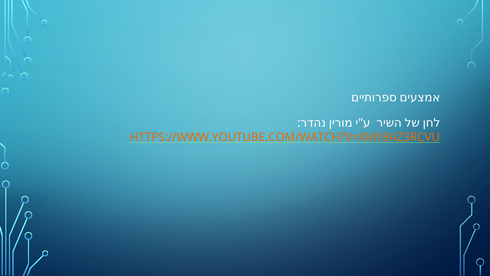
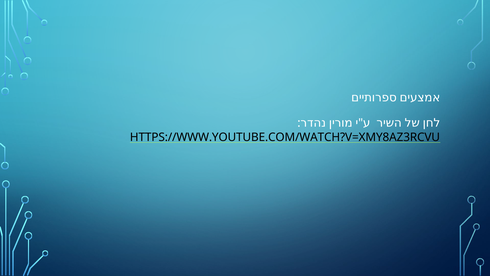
HTTPS://WWW.YOUTUBE.COM/WATCH?V=XMY8AZ3RCVU colour: orange -> black (285, 137)
